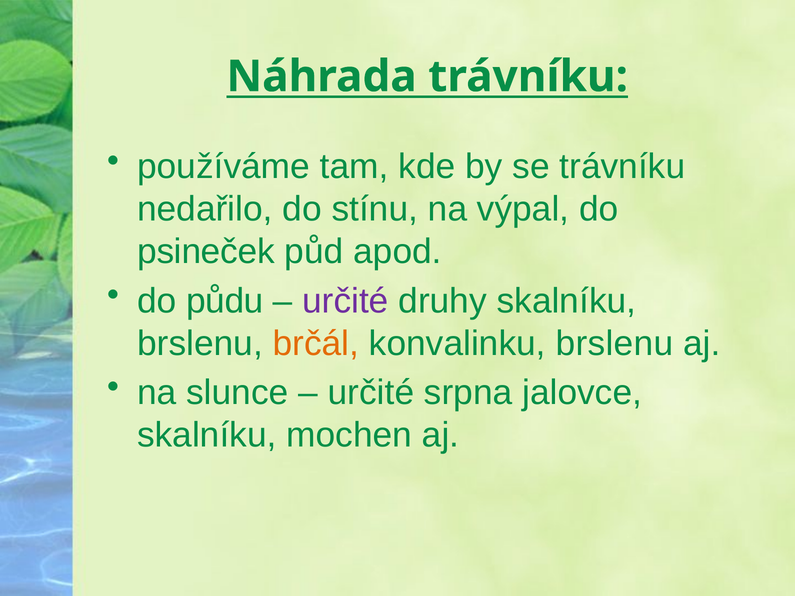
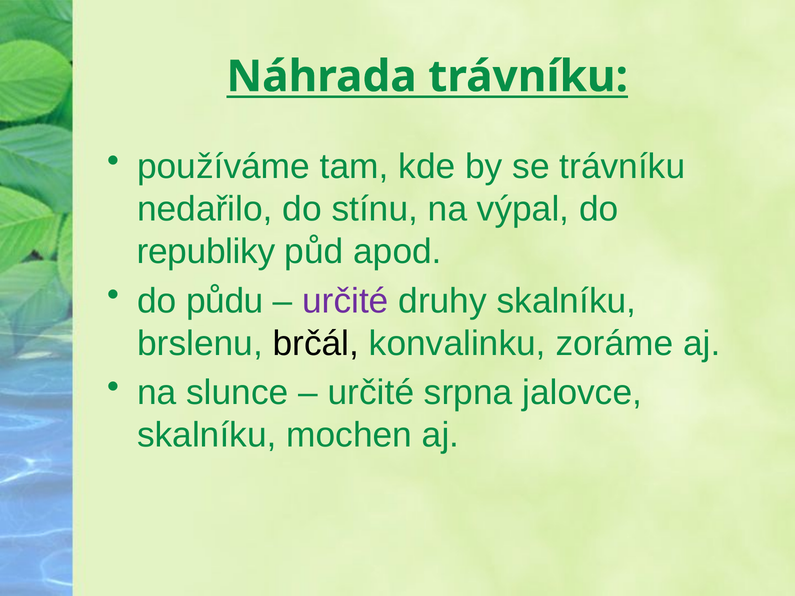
psineček: psineček -> republiky (206, 252)
brčál colour: orange -> black (316, 343)
konvalinku brslenu: brslenu -> zoráme (615, 343)
